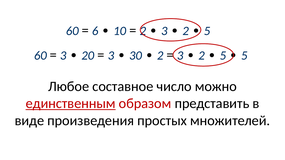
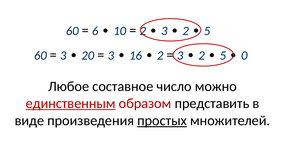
30: 30 -> 16 (136, 56)
5: 5 -> 0 (244, 56)
простых underline: none -> present (162, 121)
